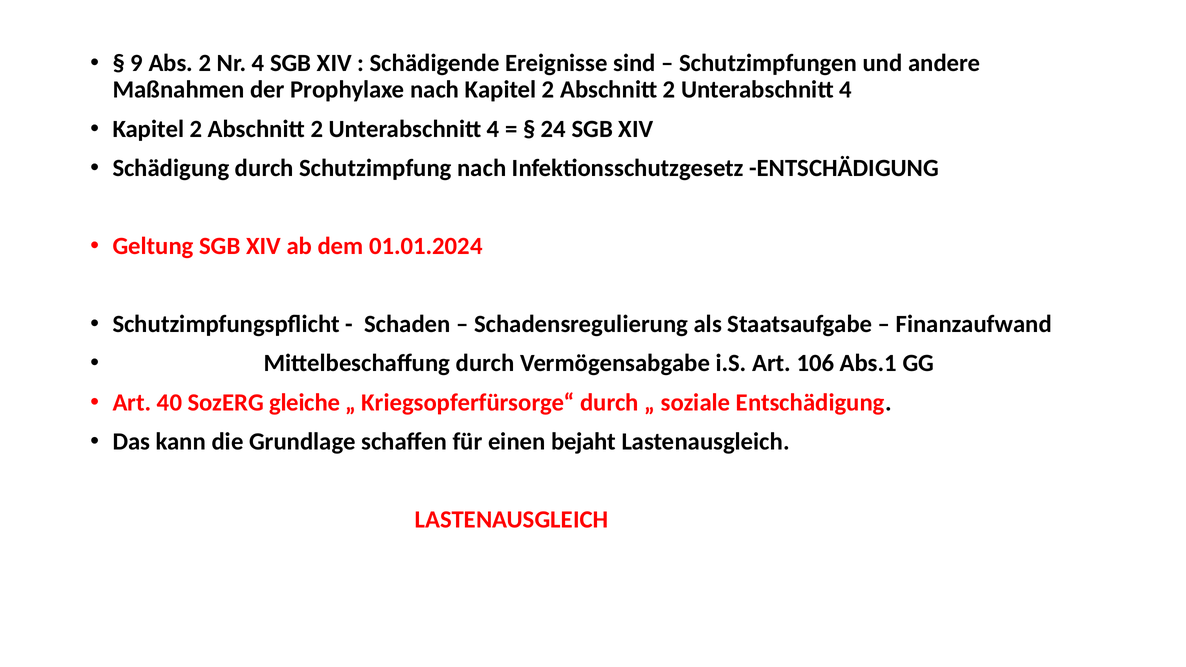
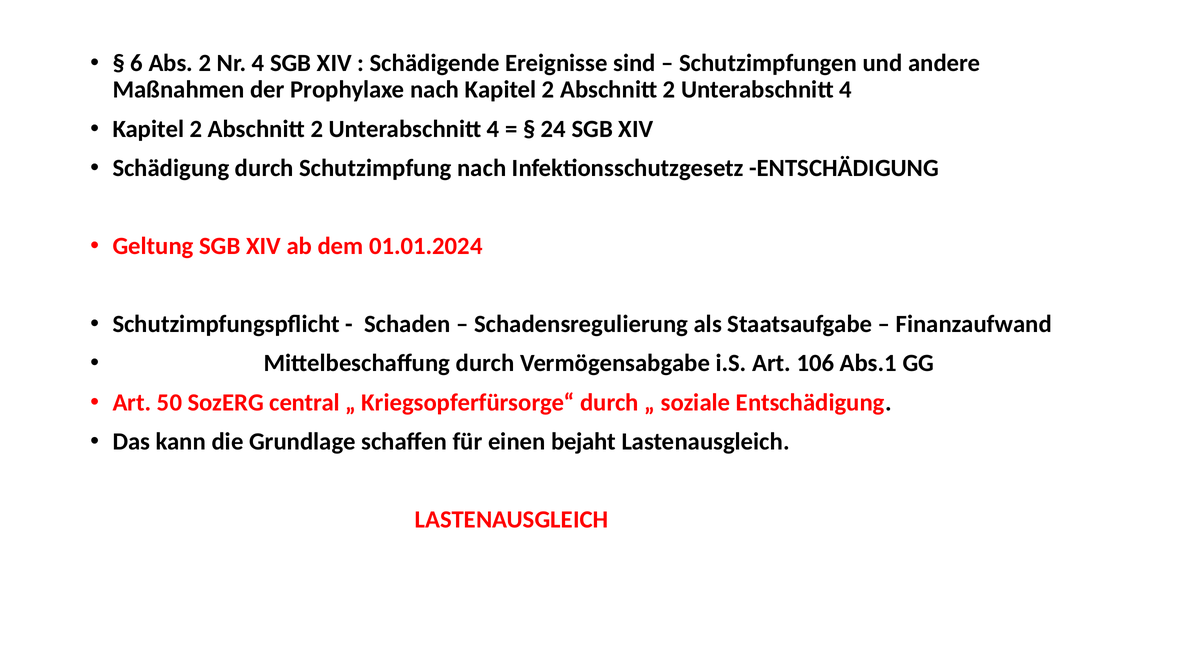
9: 9 -> 6 (137, 63)
40: 40 -> 50 (169, 402)
gleiche: gleiche -> central (305, 402)
